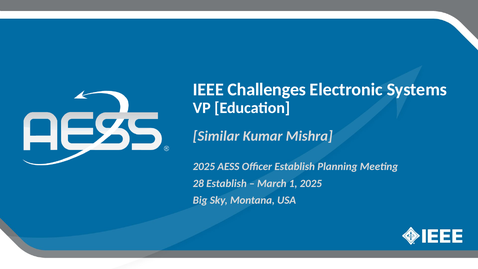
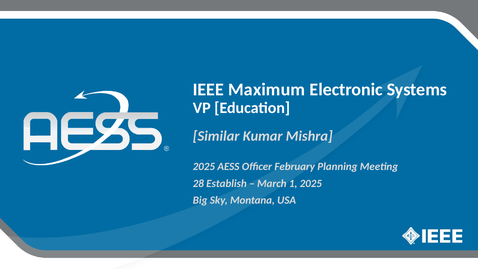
Challenges: Challenges -> Maximum (267, 89)
Officer Establish: Establish -> February (295, 167)
